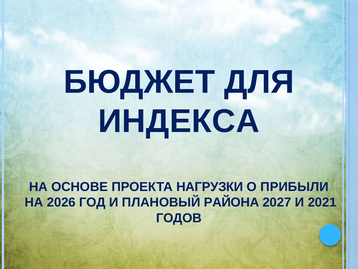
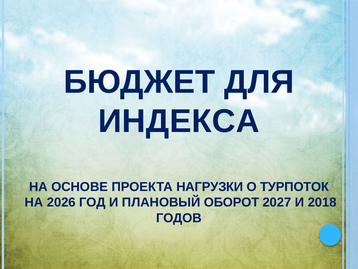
ПРИБЫЛИ: ПРИБЫЛИ -> ТУРПОТОК (295, 187)
РАЙОНА: РАЙОНА -> ОБОРОТ (232, 202)
2021: 2021 -> 2018 (322, 202)
